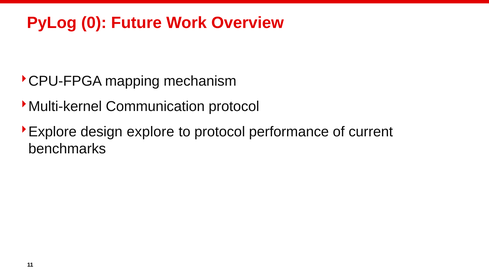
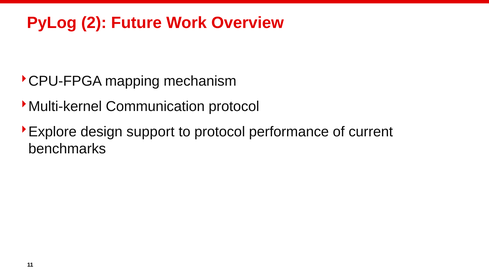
0: 0 -> 2 (94, 23)
explore: explore -> support (151, 132)
